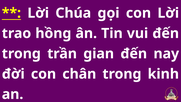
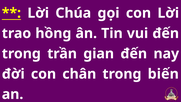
kinh: kinh -> biến (163, 74)
